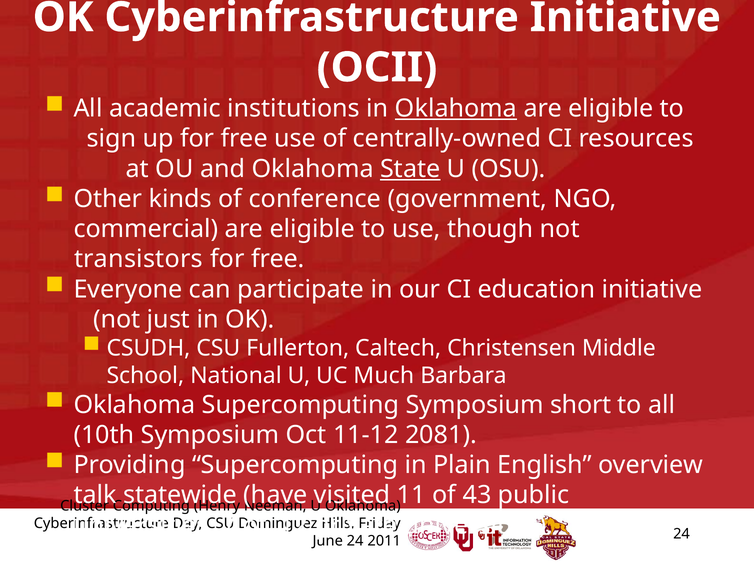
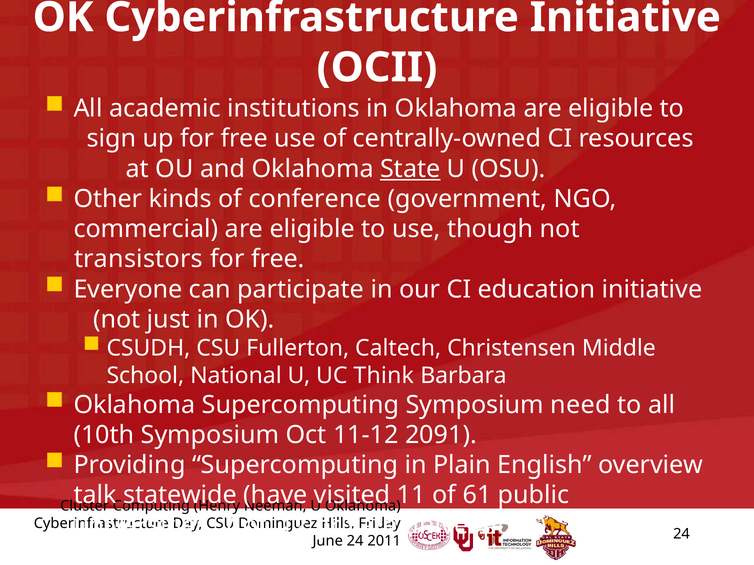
Oklahoma underline: present -> none (456, 109)
Much: Much -> Think (384, 376)
short: short -> need (580, 405)
2081: 2081 -> 2091 (441, 435)
43: 43 -> 61 (477, 496)
